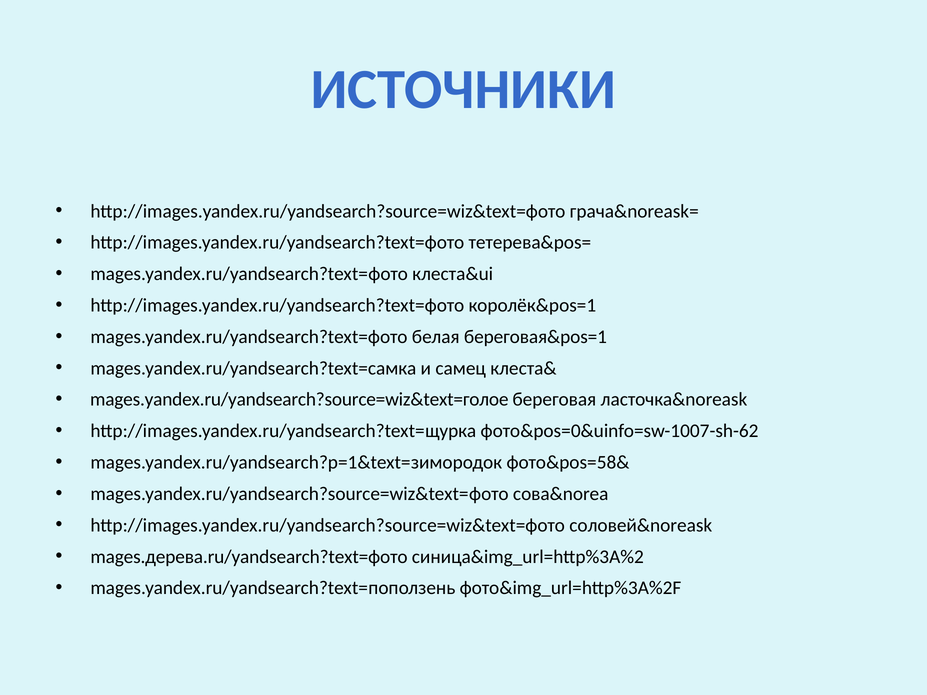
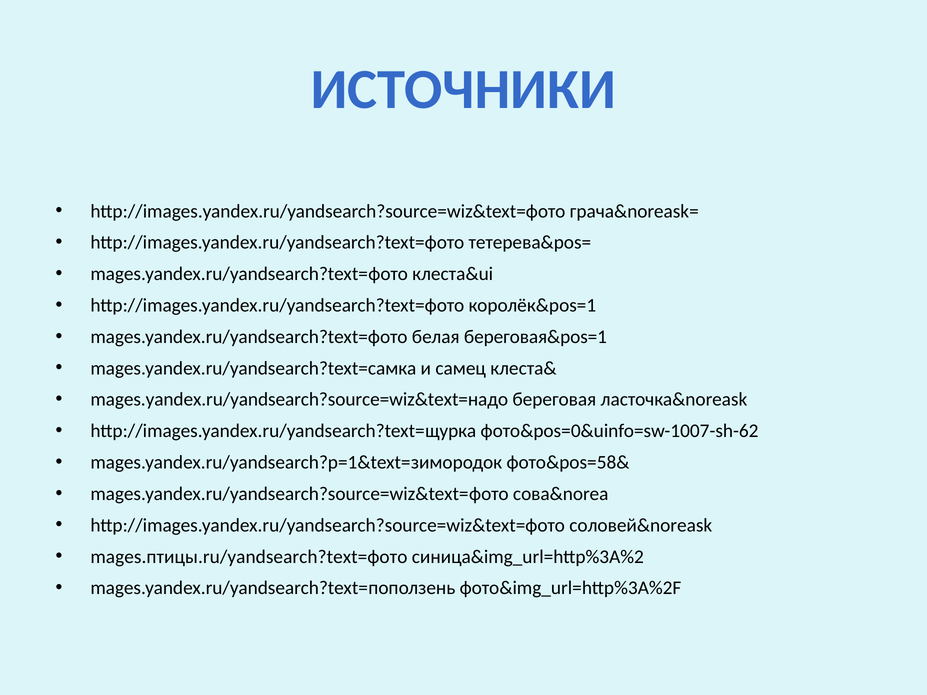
mages.yandex.ru/yandsearch?source=wiz&text=голое: mages.yandex.ru/yandsearch?source=wiz&text=голое -> mages.yandex.ru/yandsearch?source=wiz&text=надо (299, 400)
mages.дерева.ru/yandsearch?text=фото: mages.дерева.ru/yandsearch?text=фото -> mages.птицы.ru/yandsearch?text=фото (249, 557)
